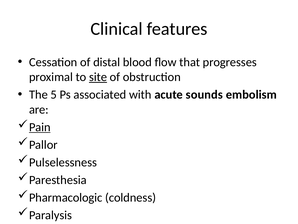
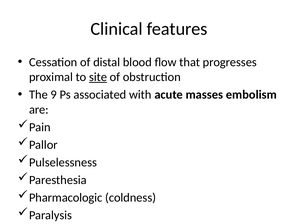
5: 5 -> 9 (54, 94)
sounds: sounds -> masses (204, 94)
Pain underline: present -> none (40, 127)
